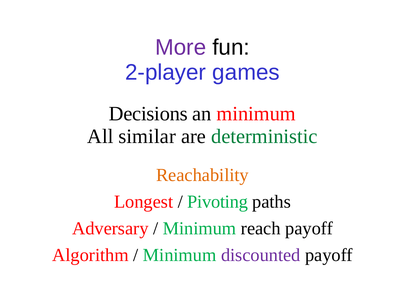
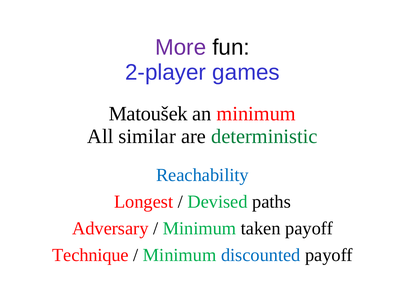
Decisions: Decisions -> Matoušek (148, 114)
Reachability colour: orange -> blue (202, 175)
Pivoting: Pivoting -> Devised (218, 202)
reach: reach -> taken (261, 228)
Algorithm: Algorithm -> Technique (90, 255)
discounted colour: purple -> blue (261, 255)
